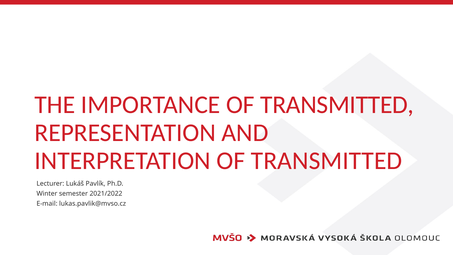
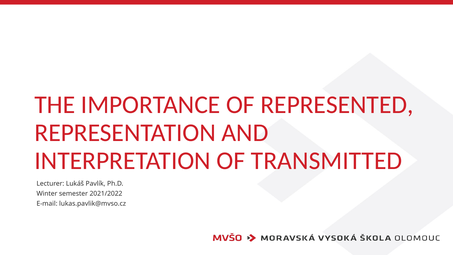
IMPORTANCE OF TRANSMITTED: TRANSMITTED -> REPRESENTED (337, 105)
